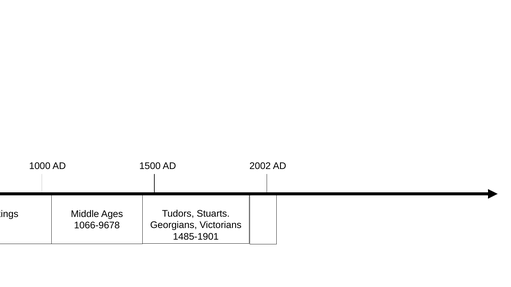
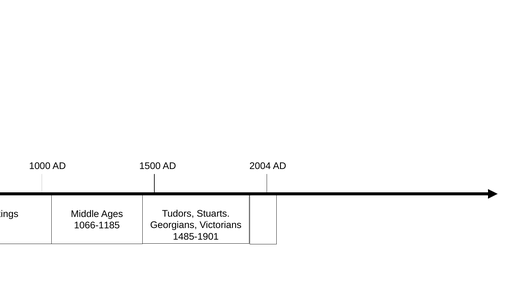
2002: 2002 -> 2004 (260, 166)
1066-9678: 1066-9678 -> 1066-1185 (97, 226)
